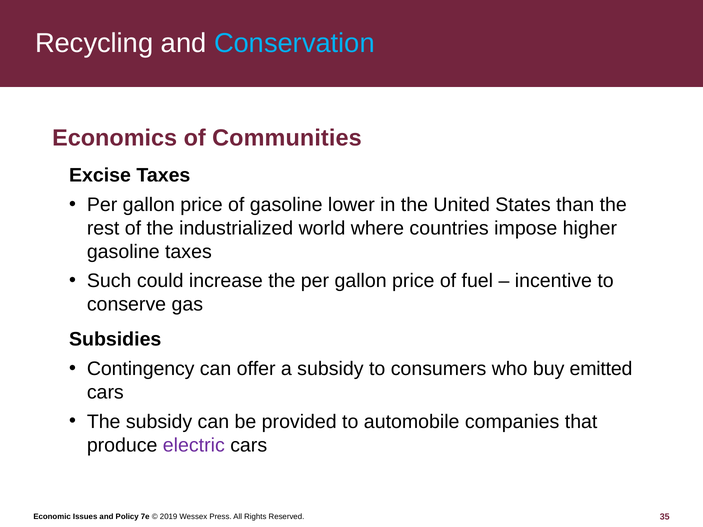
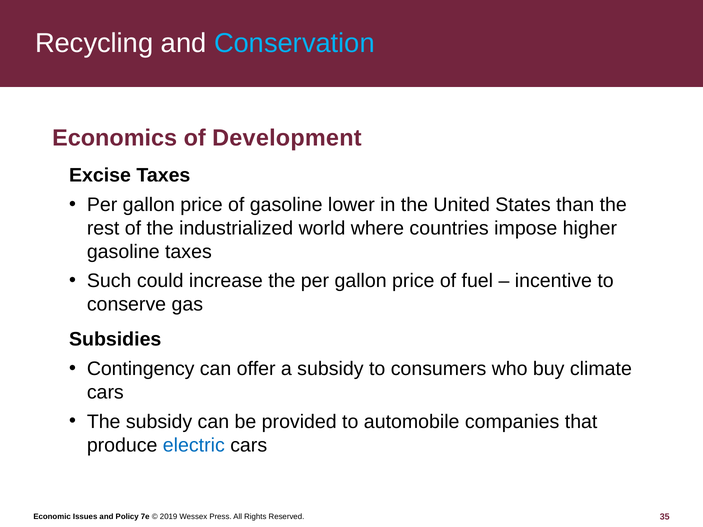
Communities: Communities -> Development (287, 138)
emitted: emitted -> climate (601, 369)
electric colour: purple -> blue (194, 445)
